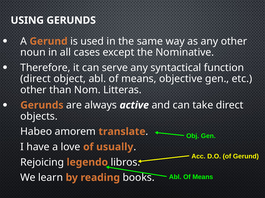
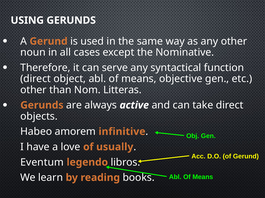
translate: translate -> infinitive (122, 132)
Rejoicing: Rejoicing -> Eventum (42, 163)
